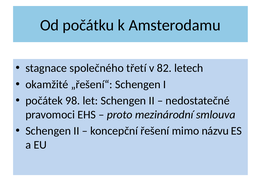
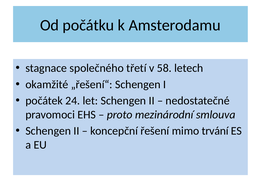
82: 82 -> 58 (164, 68)
98: 98 -> 24 (73, 101)
názvu: názvu -> trvání (215, 131)
